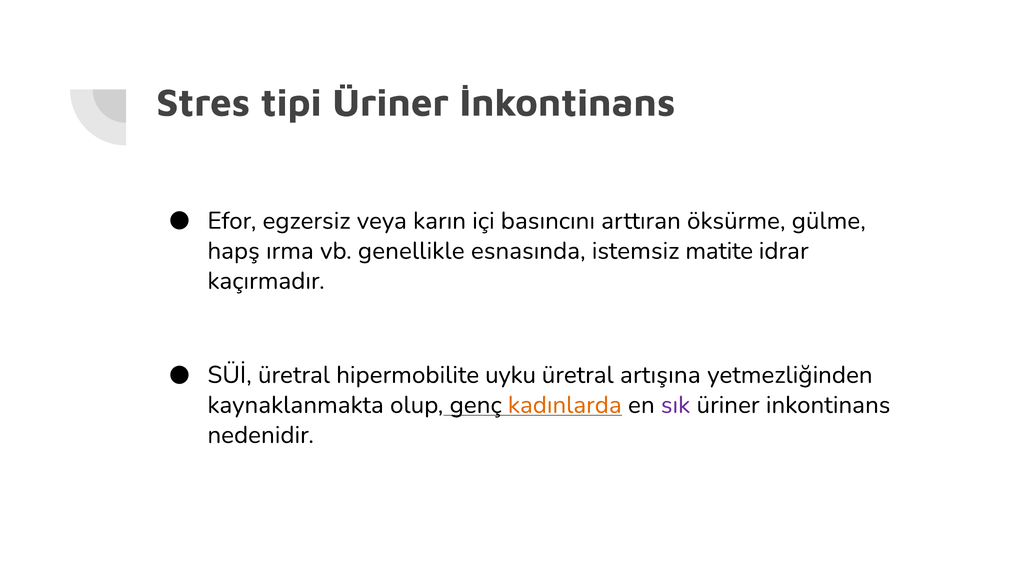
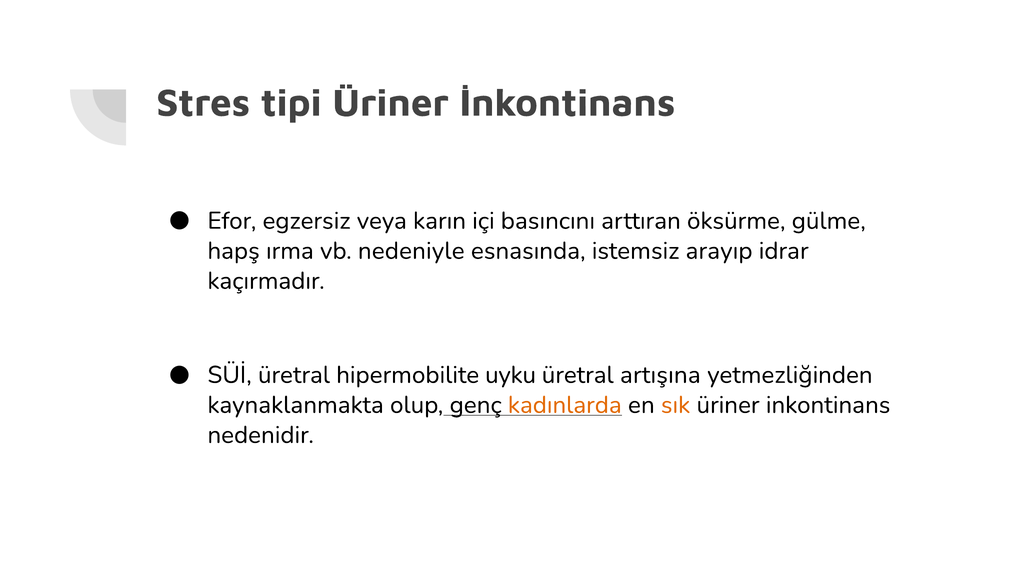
genellikle: genellikle -> nedeniyle (411, 251)
matite: matite -> arayıp (719, 251)
sık colour: purple -> orange (676, 405)
